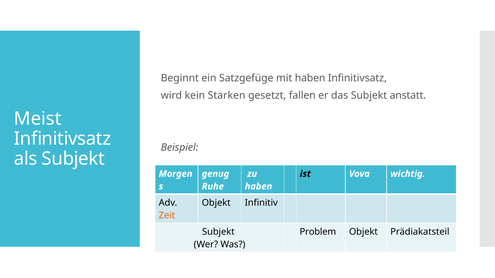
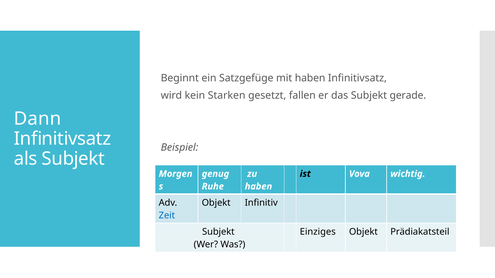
anstatt: anstatt -> gerade (408, 96)
Meist: Meist -> Dann (38, 119)
Zeit colour: orange -> blue (167, 216)
Problem: Problem -> Einziges (318, 232)
